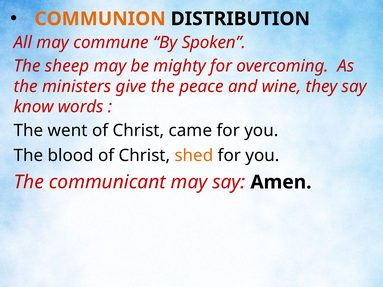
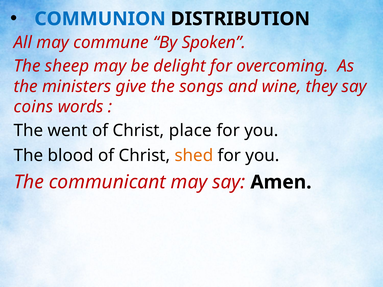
COMMUNION colour: orange -> blue (100, 19)
mighty: mighty -> delight (180, 66)
peace: peace -> songs (201, 87)
know: know -> coins (33, 107)
came: came -> place (190, 131)
